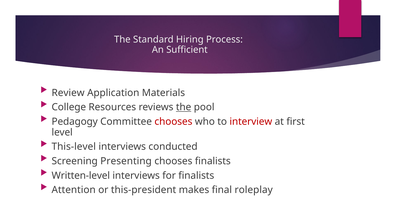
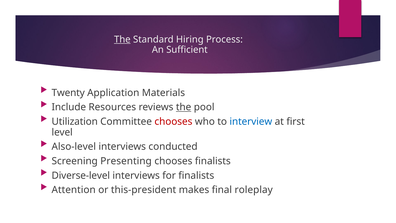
The underline: none -> present (122, 39)
Review: Review -> Twenty (68, 93)
College: College -> Include (69, 107)
Pedagogy: Pedagogy -> Utilization (75, 121)
interview colour: red -> blue (251, 121)
This-level: This-level -> Also-level (74, 147)
Written-level: Written-level -> Diverse-level (81, 175)
